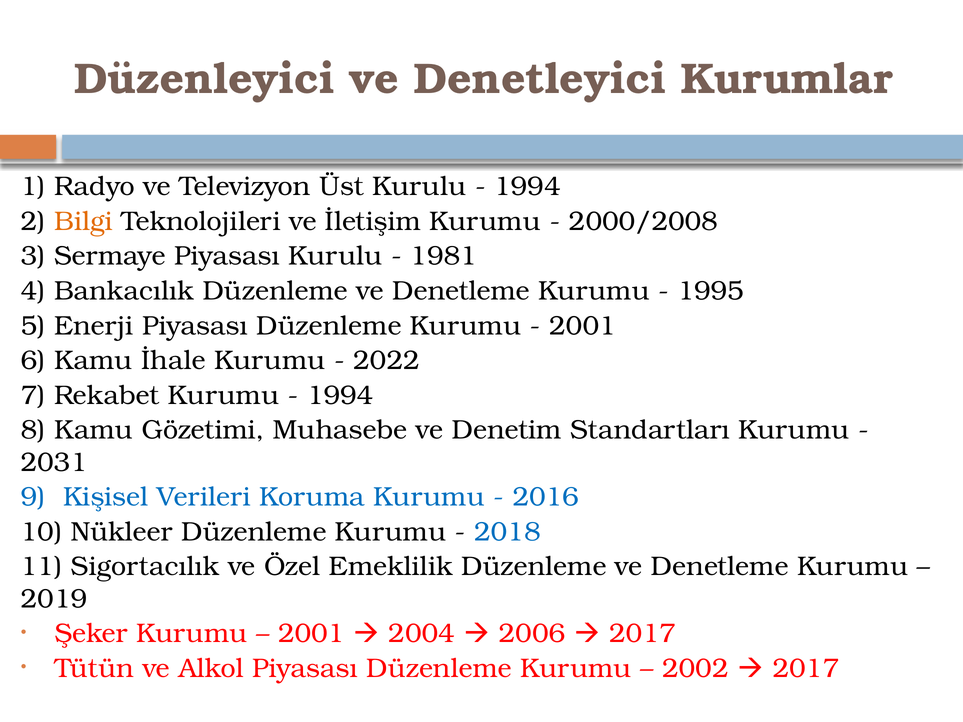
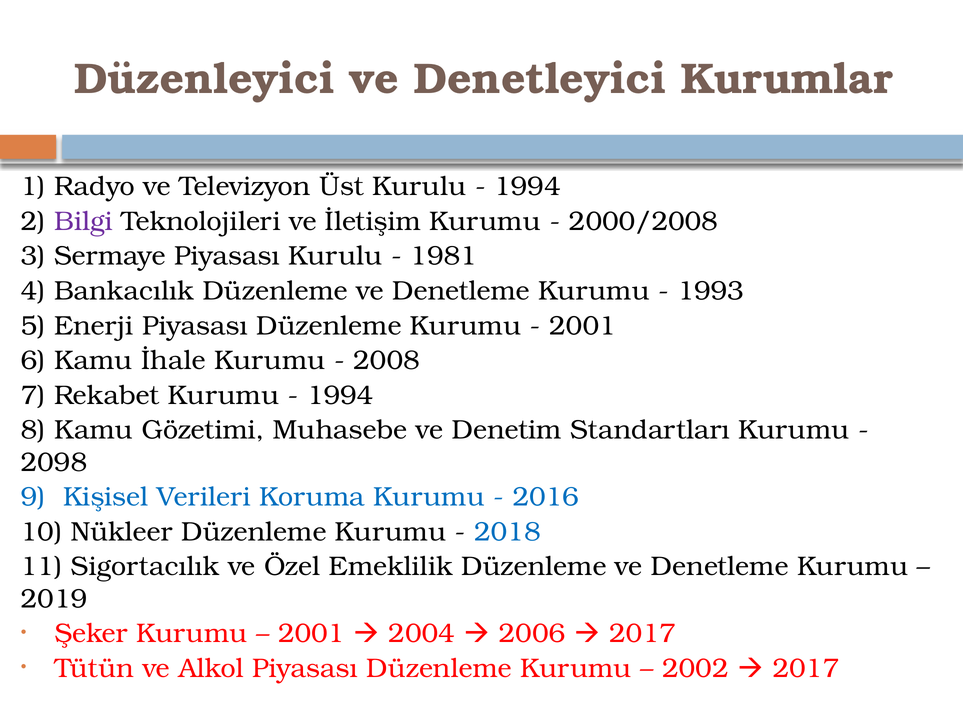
Bilgi colour: orange -> purple (84, 221)
1995: 1995 -> 1993 (711, 291)
2022: 2022 -> 2008 (387, 361)
2031: 2031 -> 2098 (54, 462)
